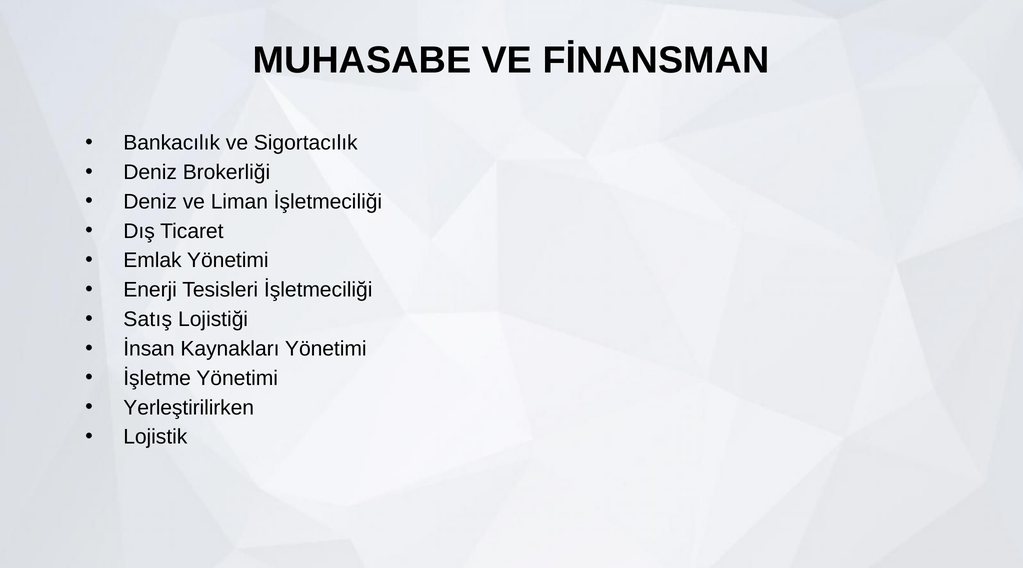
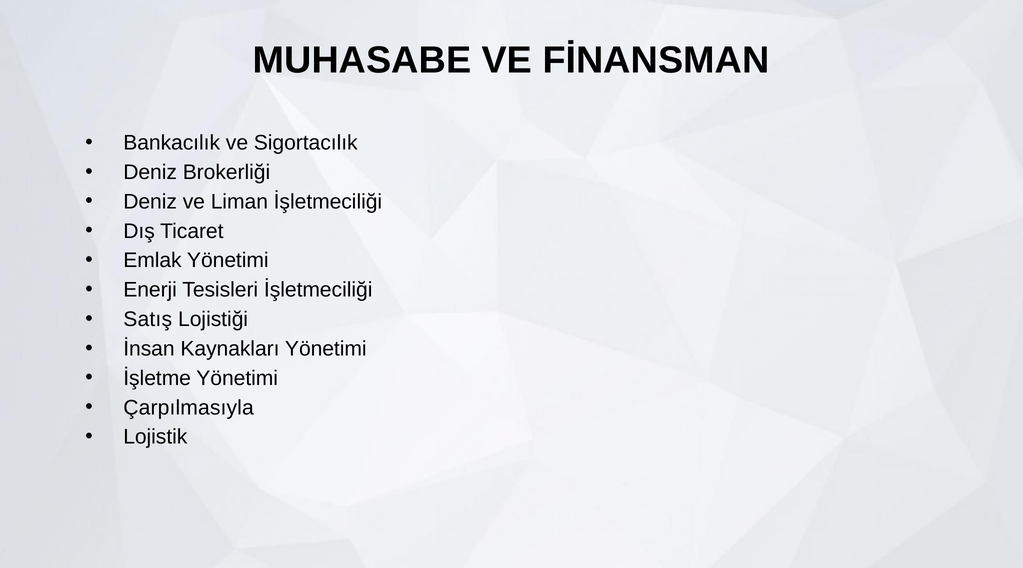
Yerleştirilirken: Yerleştirilirken -> Çarpılmasıyla (189, 408)
